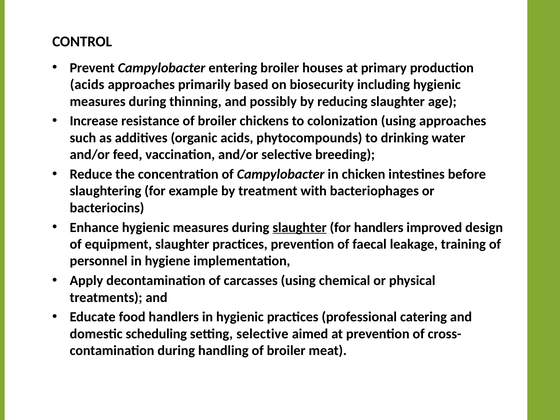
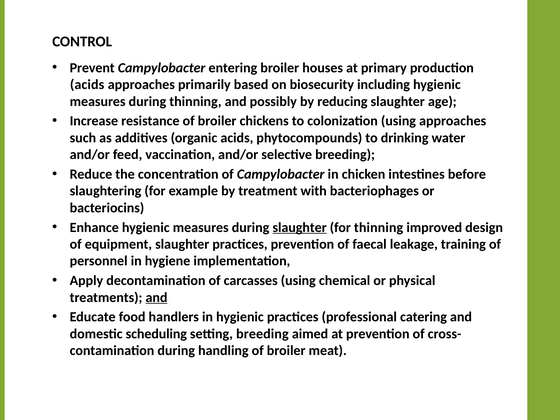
for handlers: handlers -> thinning (379, 227)
and underline: none -> present (157, 297)
setting selective: selective -> breeding (262, 334)
